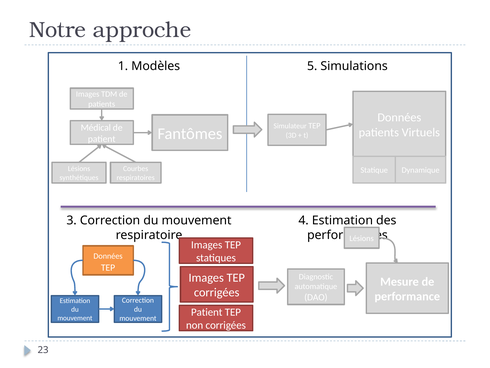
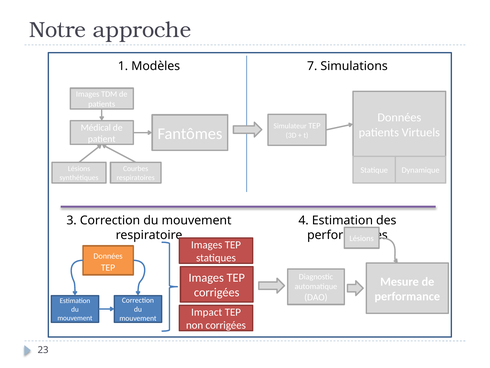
5: 5 -> 7 (312, 66)
Patient: Patient -> Impact (207, 312)
